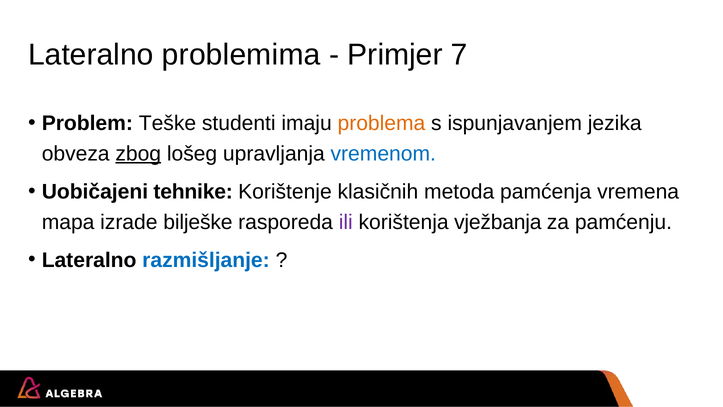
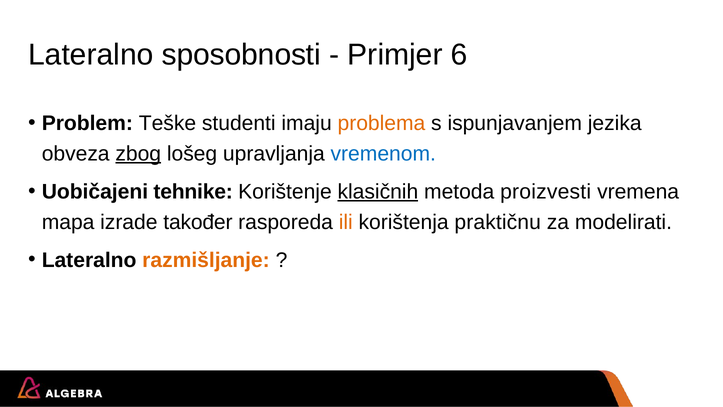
problemima: problemima -> sposobnosti (241, 55)
7: 7 -> 6 (459, 55)
klasičnih underline: none -> present (378, 192)
pamćenja: pamćenja -> proizvesti (546, 192)
bilješke: bilješke -> također (198, 222)
ili colour: purple -> orange (346, 222)
vježbanja: vježbanja -> praktičnu (498, 222)
pamćenju: pamćenju -> modelirati (623, 222)
razmišljanje colour: blue -> orange (206, 260)
